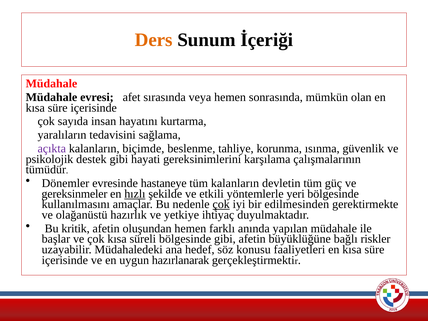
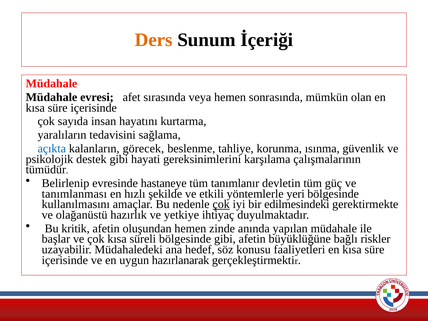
açıkta colour: purple -> blue (52, 149)
biçimde: biçimde -> görecek (143, 149)
Dönemler: Dönemler -> Belirlenip (66, 183)
tüm kalanların: kalanların -> tanımlanır (235, 183)
gereksinmeler: gereksinmeler -> tanımlanması (74, 194)
hızlı underline: present -> none (135, 194)
edilmesinden: edilmesinden -> edilmesindeki (297, 204)
farklı: farklı -> zinde (222, 228)
